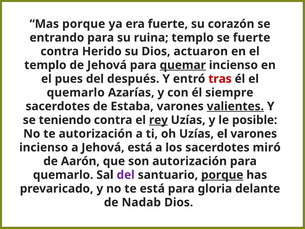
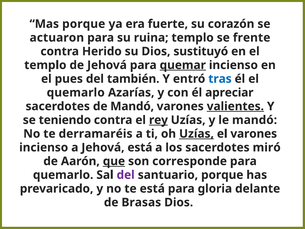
entrando: entrando -> actuaron (57, 38)
se fuerte: fuerte -> frente (252, 38)
actuaron: actuaron -> sustituyó (201, 51)
después: después -> también (133, 79)
tras colour: red -> blue (220, 79)
siempre: siempre -> apreciar (229, 92)
de Estaba: Estaba -> Mandó (132, 106)
le posible: posible -> mandó (255, 120)
te autorización: autorización -> derramaréis (96, 134)
Uzías underline: none -> present (196, 134)
que underline: none -> present (114, 161)
son autorización: autorización -> corresponde (190, 161)
porque underline: present -> none (222, 175)
Nadab: Nadab -> Brasas (141, 202)
